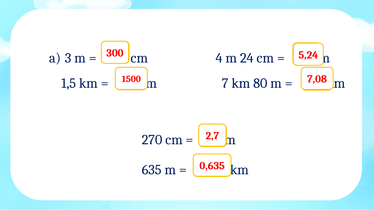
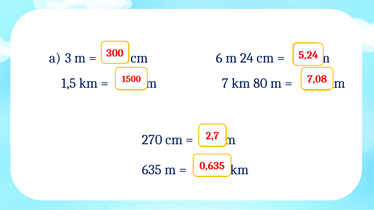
4: 4 -> 6 (219, 58)
